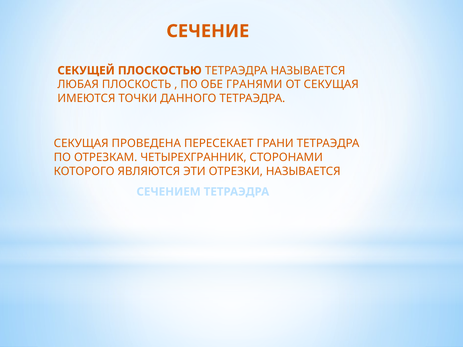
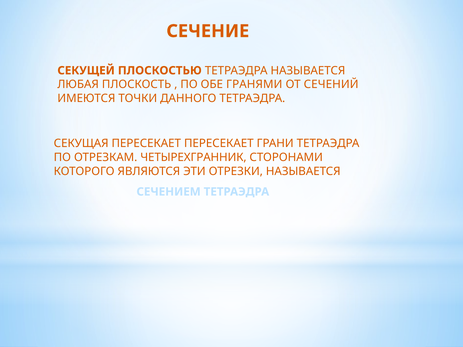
ОТ СЕКУЩАЯ: СЕКУЩАЯ -> СЕЧЕНИЙ (331, 84)
СЕКУЩАЯ ПРОВЕДЕНА: ПРОВЕДЕНА -> ПЕРЕСЕКАЕТ (146, 144)
